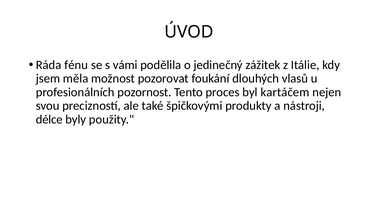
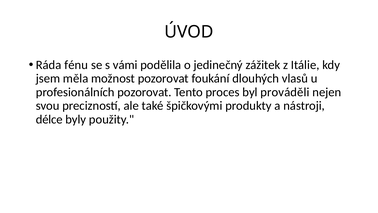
profesionálních pozornost: pozornost -> pozorovat (144, 92)
kartáčem: kartáčem -> prováděli (285, 92)
